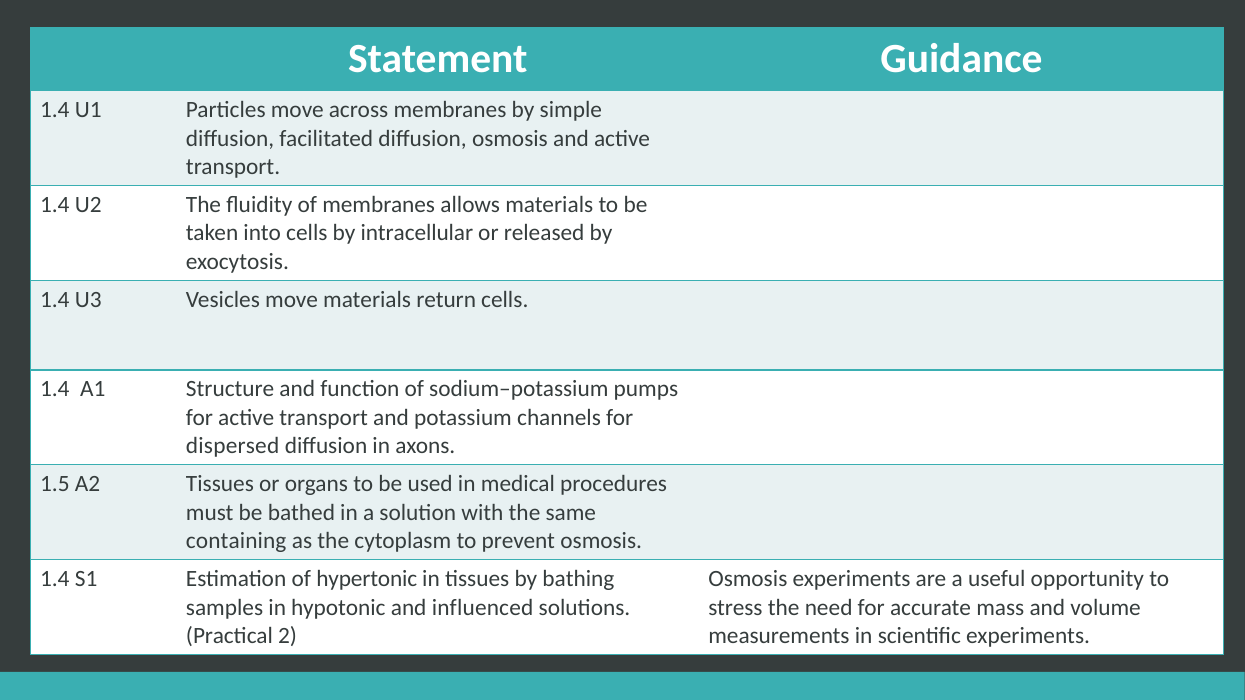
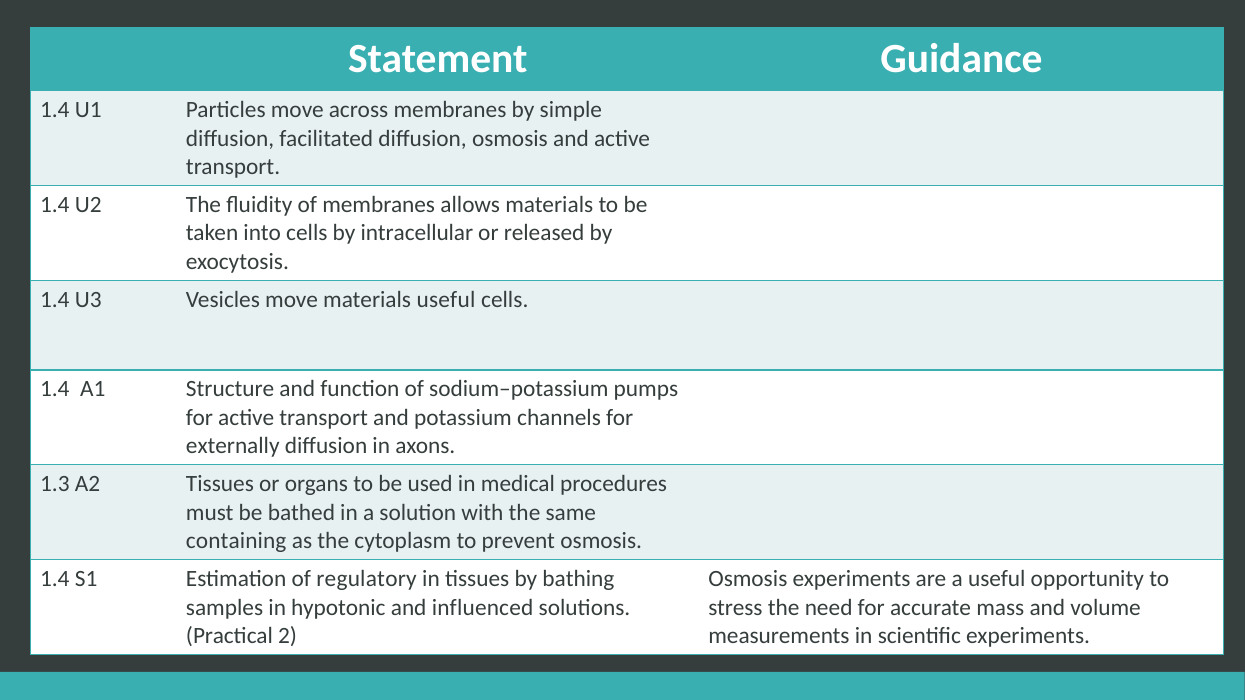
materials return: return -> useful (446, 300)
dispersed: dispersed -> externally (233, 446)
1.5: 1.5 -> 1.3 (55, 484)
hypertonic: hypertonic -> regulatory (367, 579)
